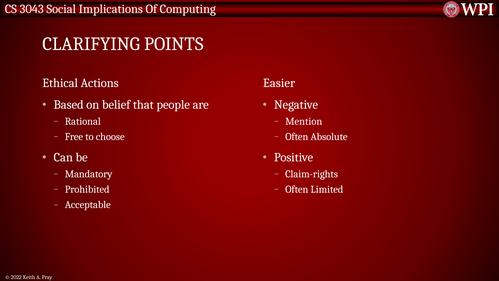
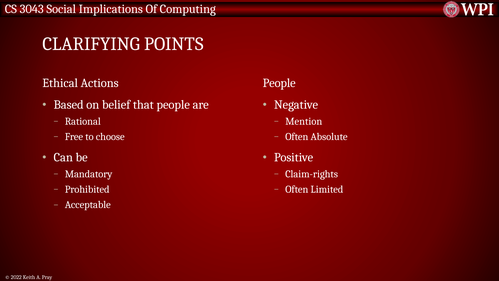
Easier: Easier -> People (279, 83)
